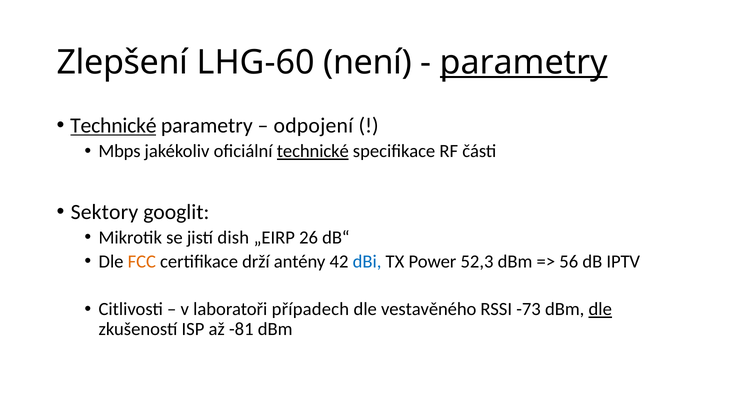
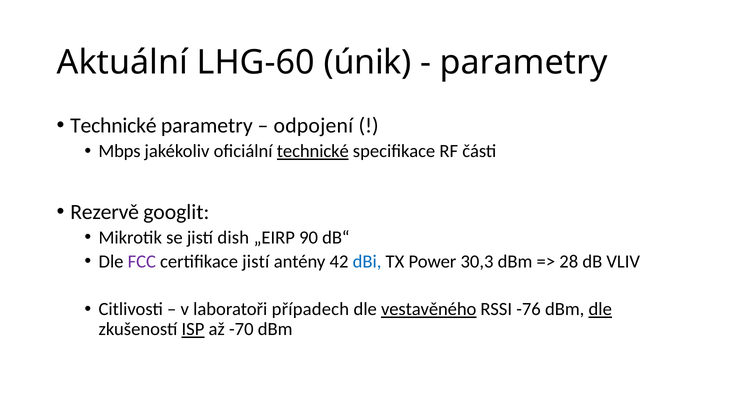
Zlepšení: Zlepšení -> Aktuální (122, 62)
není: není -> únik (368, 62)
parametry underline: present -> none (524, 62)
Technické underline: present -> none (113, 126)
Sektory: Sektory -> Rezervě (105, 212)
26: 26 -> 90 (309, 238)
FCC colour: orange -> purple (142, 262)
certifikace drží: drží -> jistí (256, 262)
52,3: 52,3 -> 30,3 (477, 262)
56: 56 -> 28 (569, 262)
IPTV: IPTV -> VLIV (623, 262)
vestavěného underline: none -> present (429, 310)
-73: -73 -> -76 (529, 310)
ISP underline: none -> present (193, 330)
-81: -81 -> -70 (241, 330)
